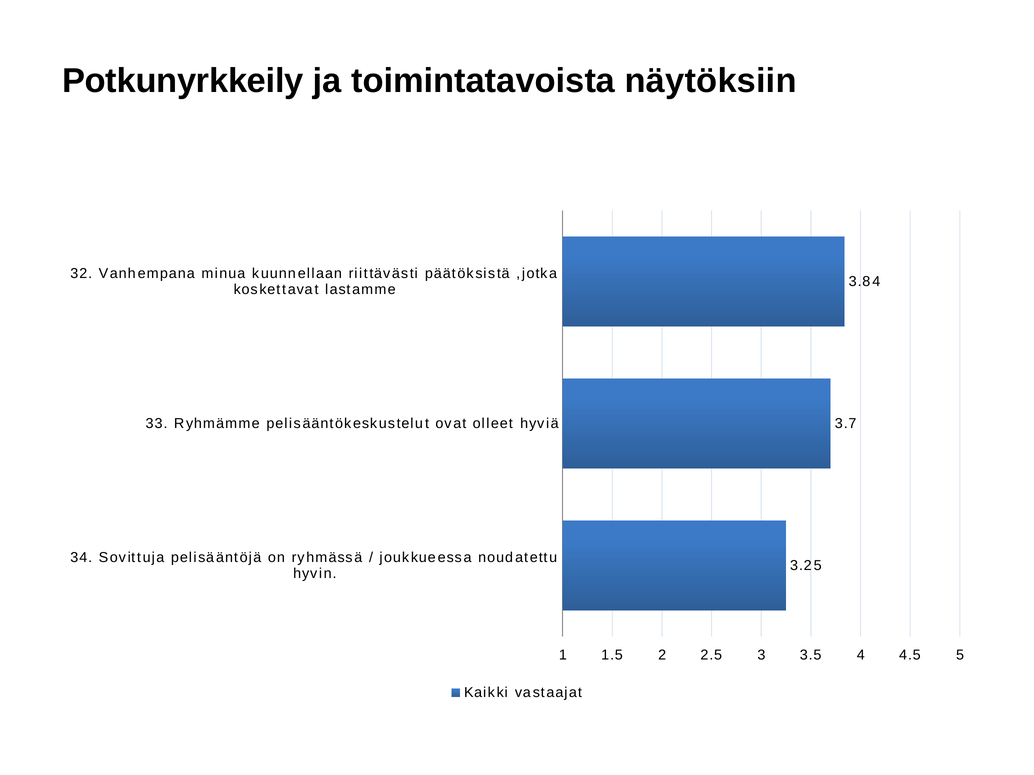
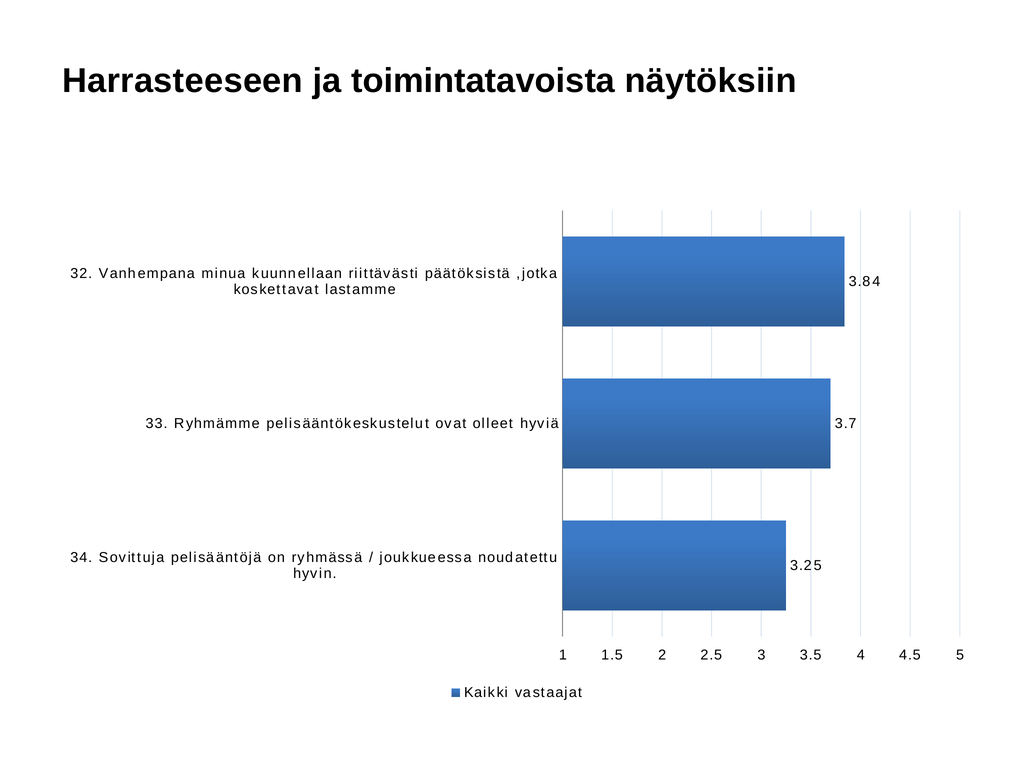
Potkunyrkkeily: Potkunyrkkeily -> Harrasteeseen (182, 81)
